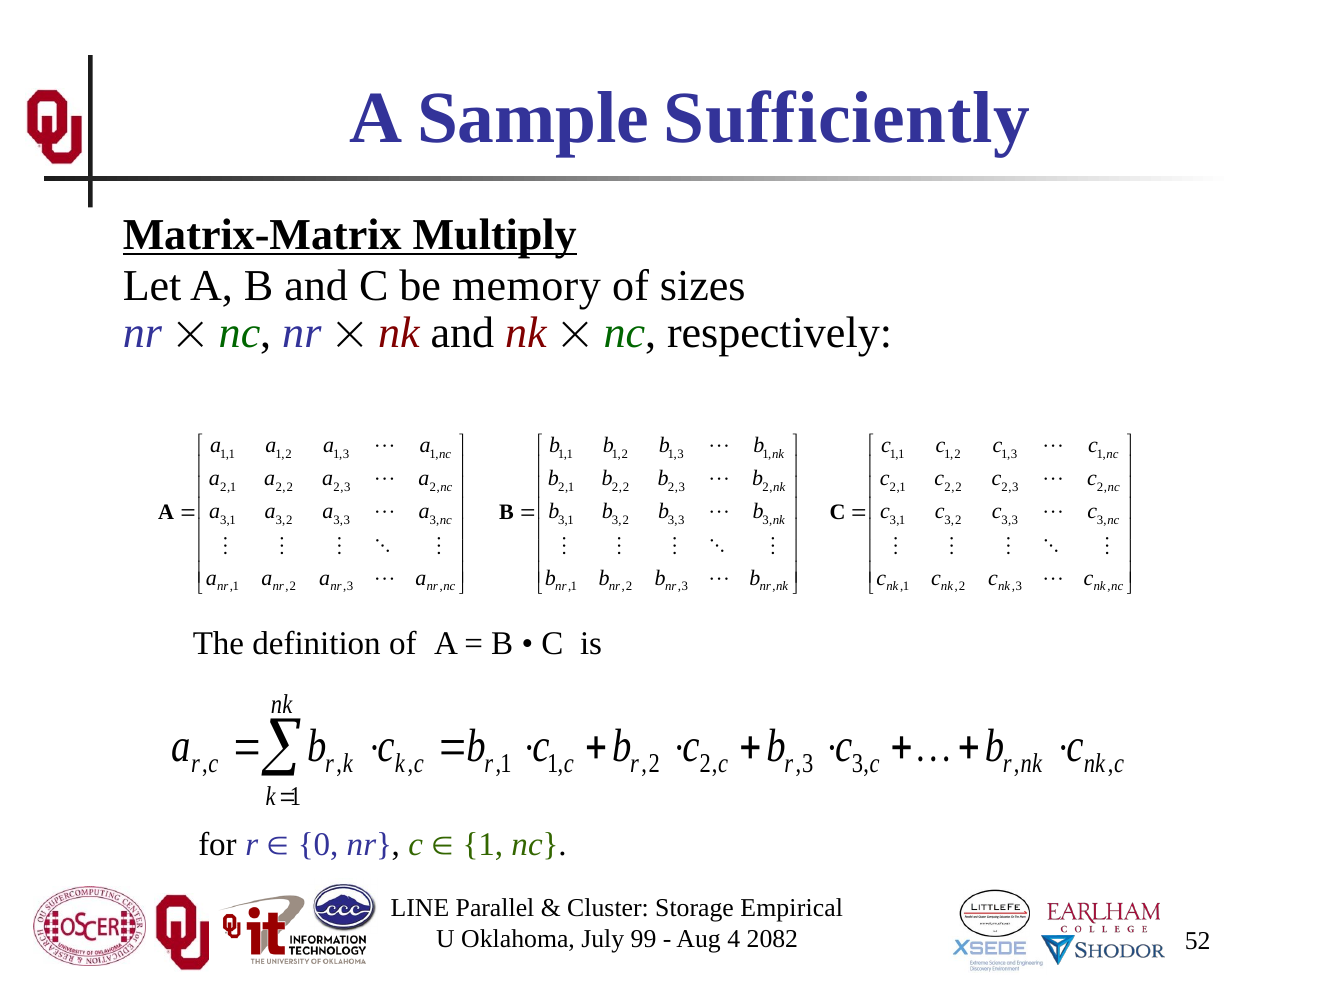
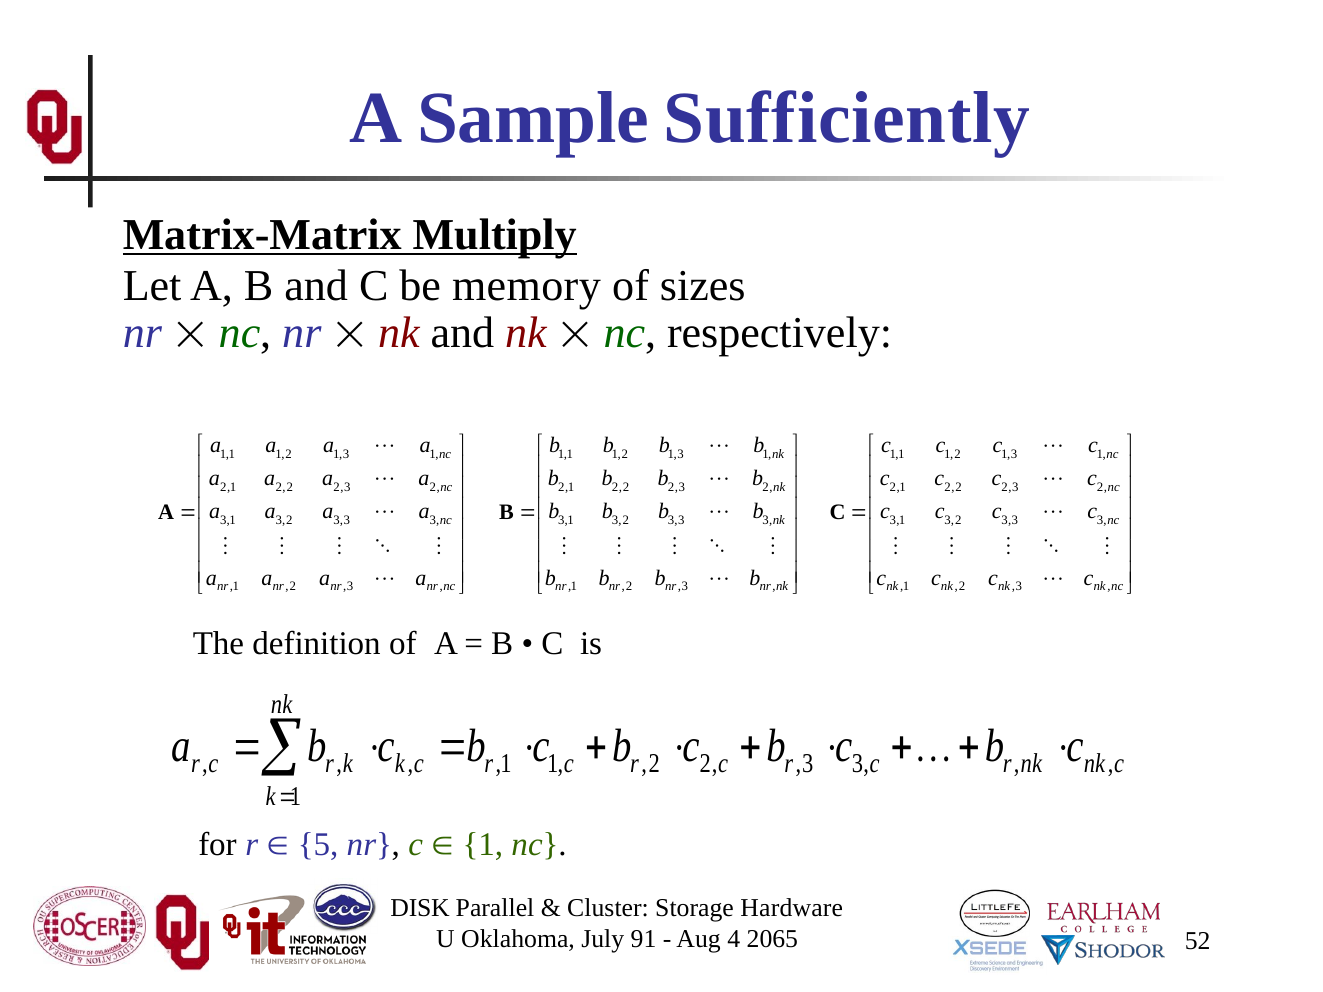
0: 0 -> 5 (318, 844)
LINE: LINE -> DISK (420, 908)
Empirical: Empirical -> Hardware (792, 908)
99: 99 -> 91 (644, 939)
2082: 2082 -> 2065 (772, 939)
